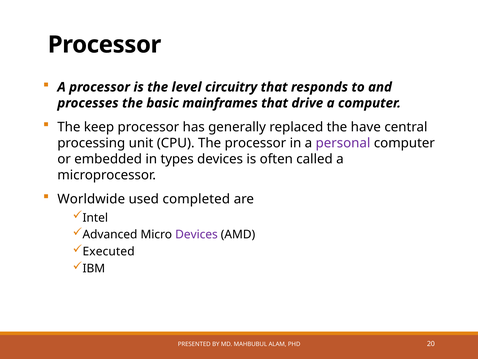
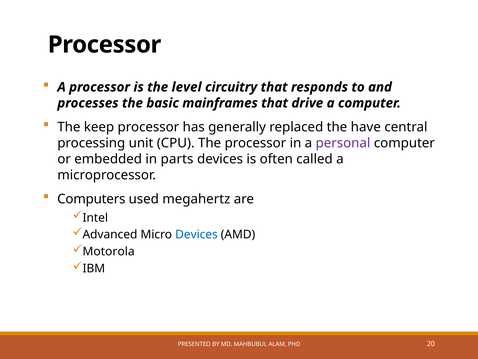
types: types -> parts (177, 159)
Worldwide: Worldwide -> Computers (91, 199)
completed: completed -> megahertz (196, 199)
Devices colour: purple -> blue (196, 234)
Executed: Executed -> Motorola (109, 251)
